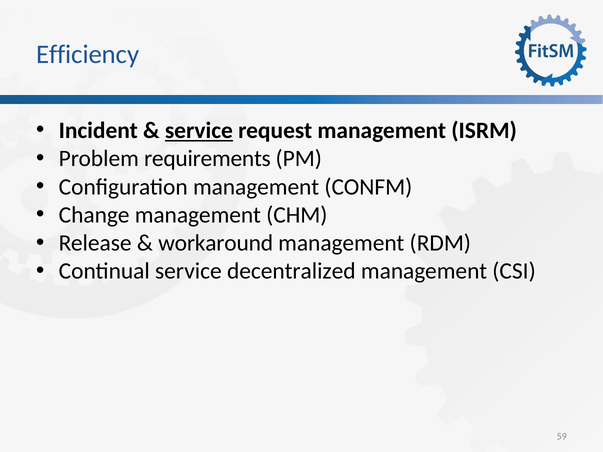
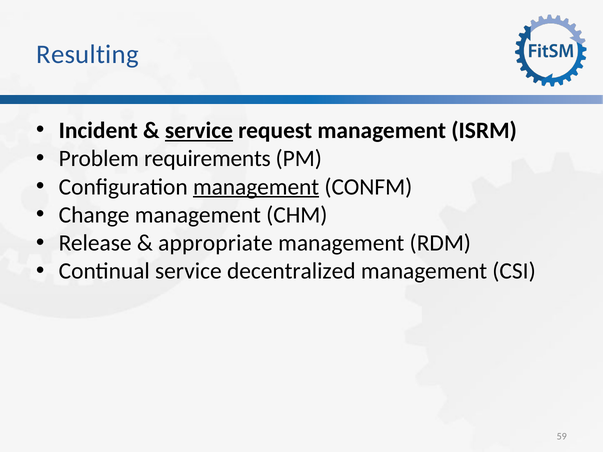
Efficiency: Efficiency -> Resulting (87, 54)
management underline: none -> present (256, 187)
workaround: workaround -> appropriate (215, 243)
